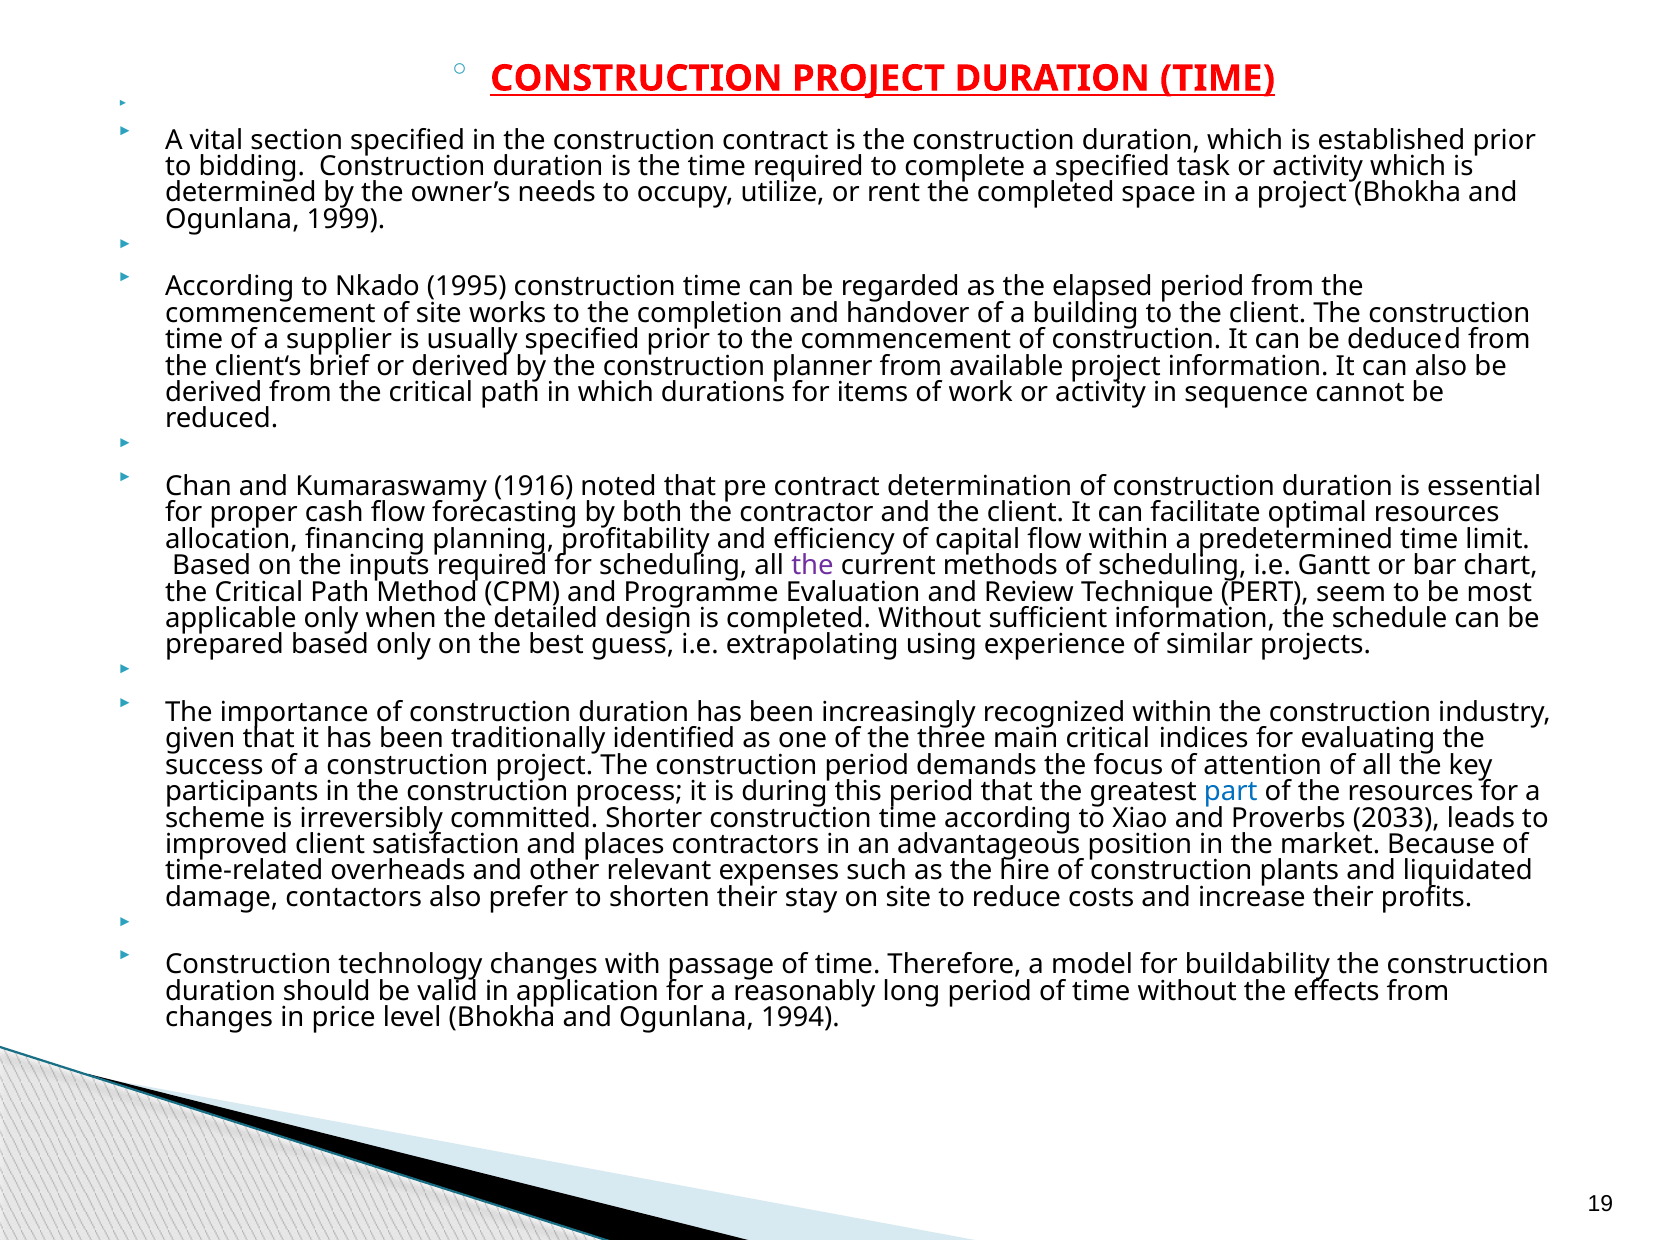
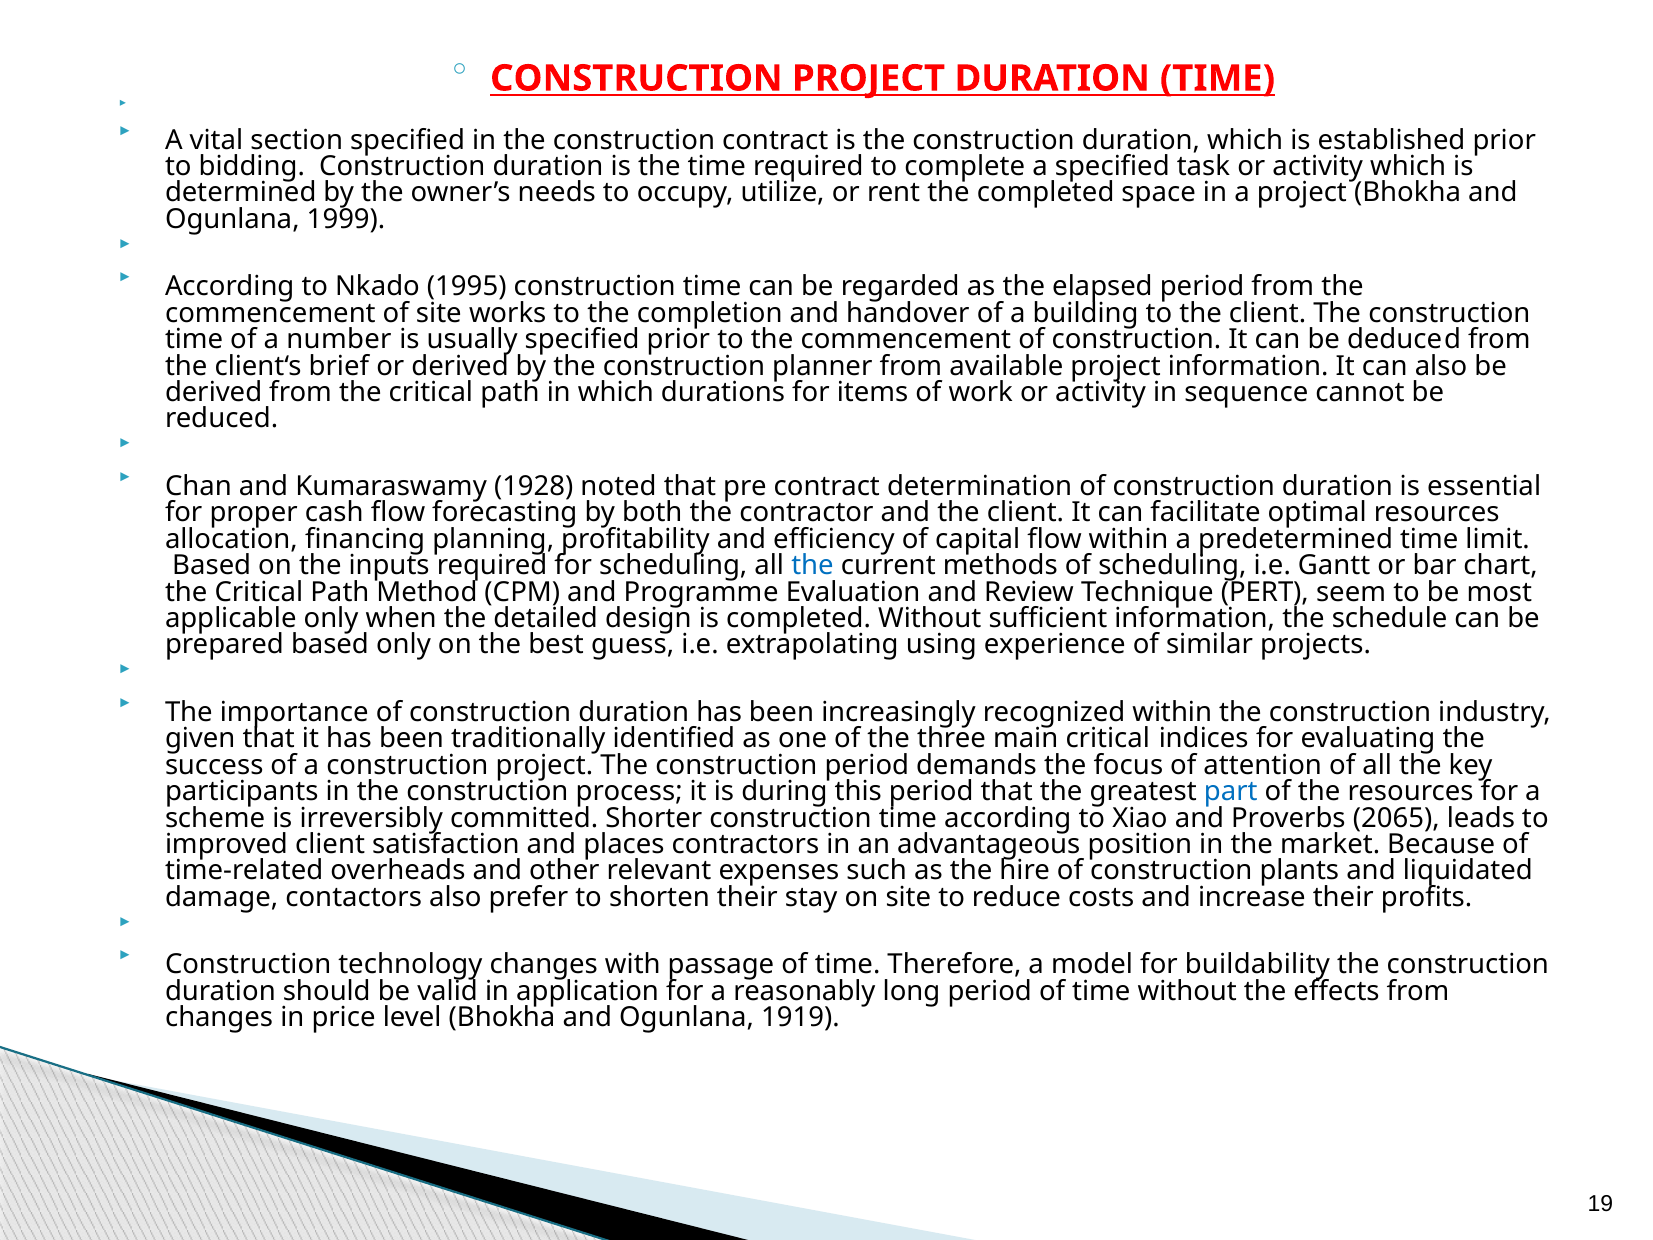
supplier: supplier -> number (339, 340)
1916: 1916 -> 1928 (534, 486)
the colour: purple -> blue (812, 565)
2033: 2033 -> 2065 (1396, 818)
1994: 1994 -> 1919 (800, 1017)
